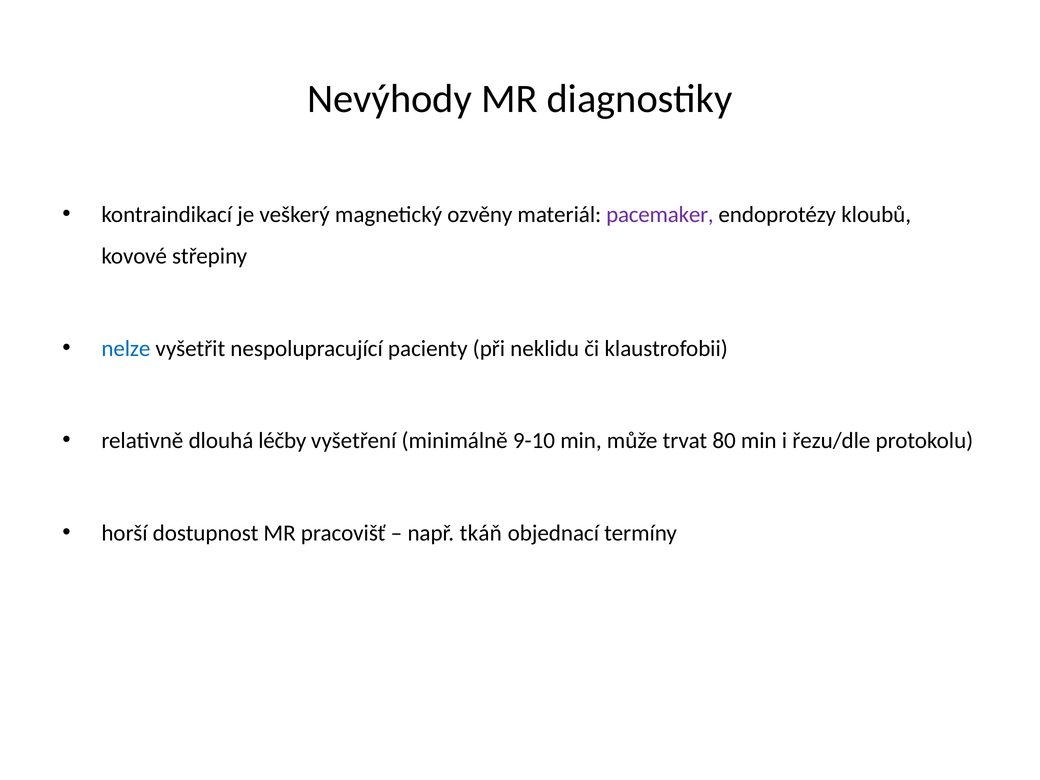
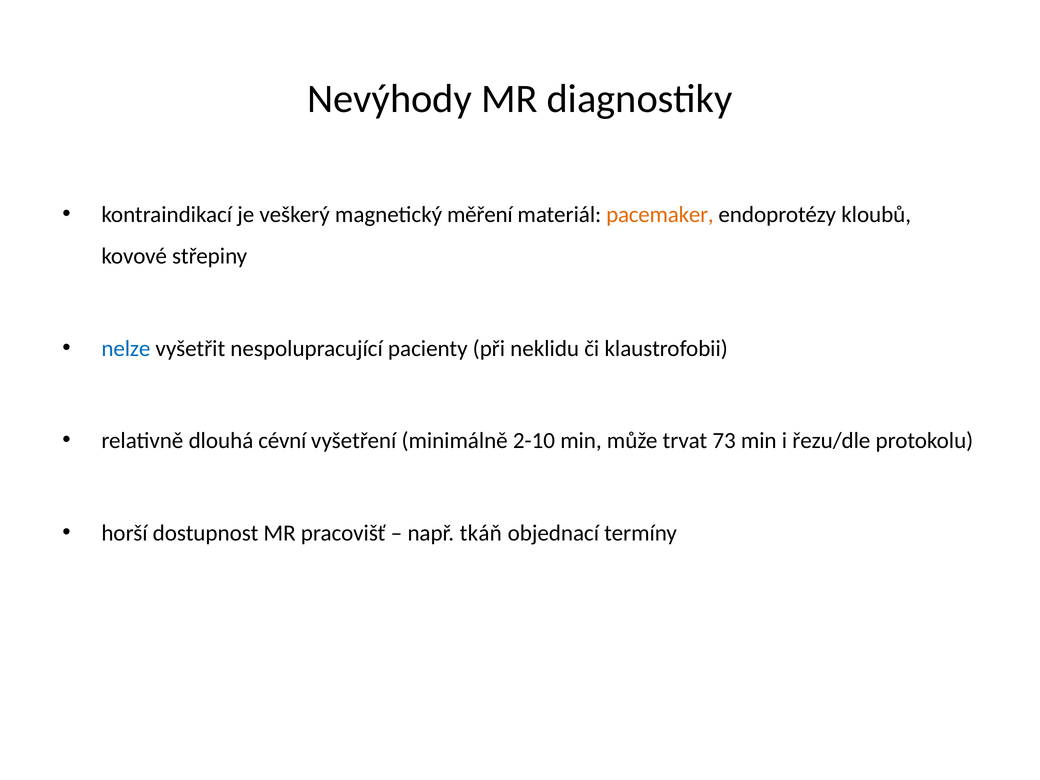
ozvěny: ozvěny -> měření (480, 215)
pacemaker colour: purple -> orange (660, 215)
léčby: léčby -> cévní (282, 441)
9-10: 9-10 -> 2-10 (534, 441)
80: 80 -> 73 (724, 441)
